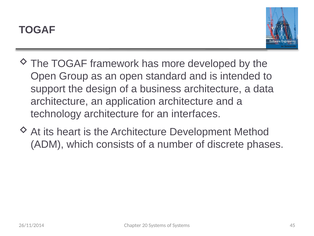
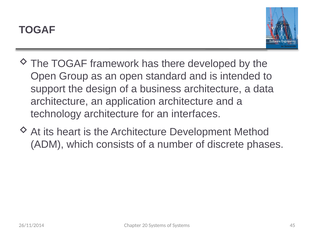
more: more -> there (173, 64)
